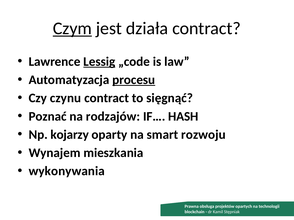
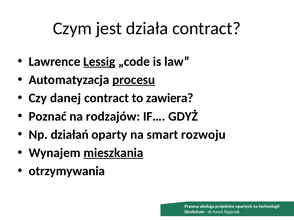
Czym underline: present -> none (72, 28)
czynu: czynu -> danej (66, 98)
sięgnąć: sięgnąć -> zawiera (170, 98)
HASH: HASH -> GDYŻ (183, 117)
kojarzy: kojarzy -> działań (70, 135)
mieszkania underline: none -> present (113, 153)
wykonywania: wykonywania -> otrzymywania (67, 171)
